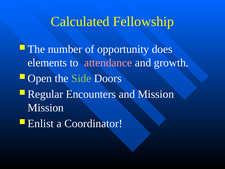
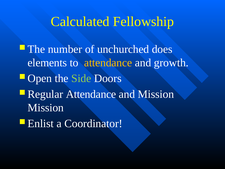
opportunity: opportunity -> unchurched (123, 49)
attendance colour: pink -> yellow (108, 63)
Encounters: Encounters -> Attendance (91, 94)
